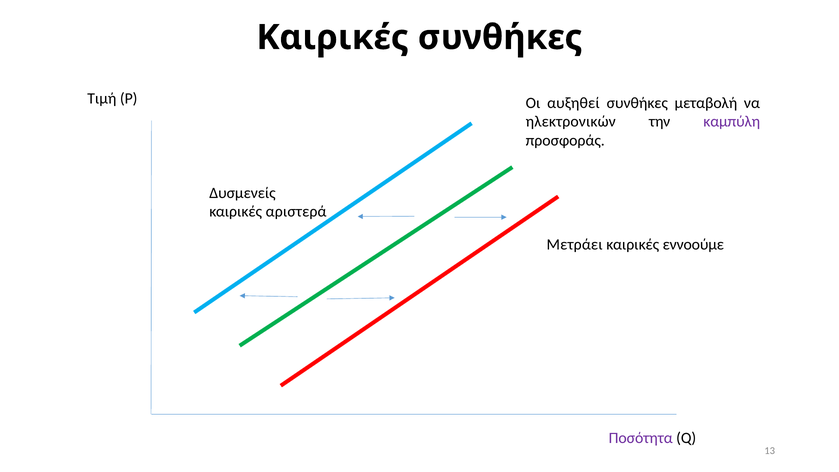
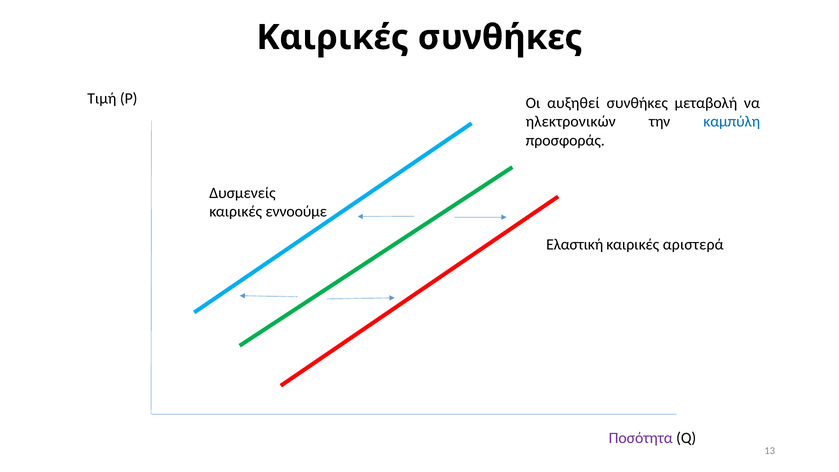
καμπύλη colour: purple -> blue (732, 122)
αριστερά: αριστερά -> εννοούμε (296, 212)
Μετράει: Μετράει -> Ελαστική (575, 245)
εννοούμε: εννοούμε -> αριστερά (693, 245)
